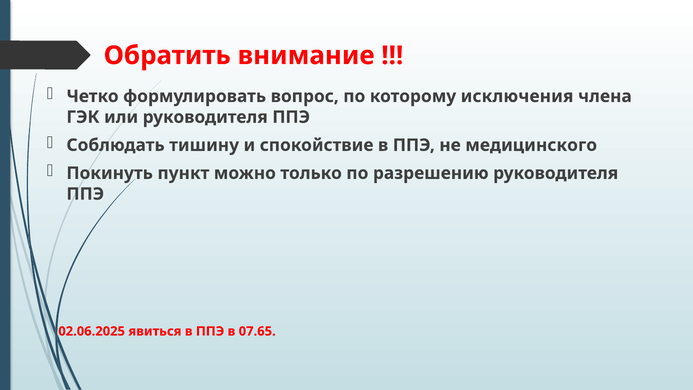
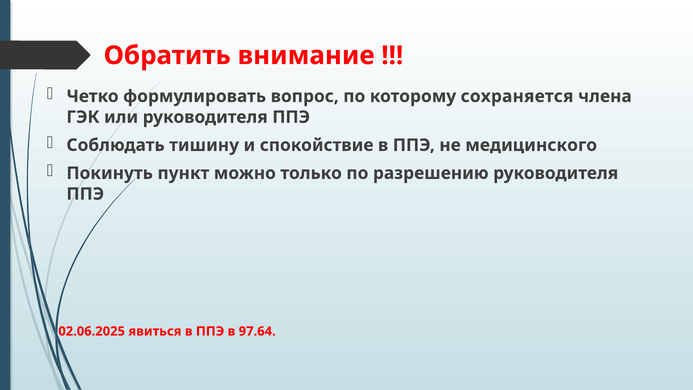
исключения: исключения -> сохраняется (517, 96)
07.65: 07.65 -> 97.64 (257, 331)
